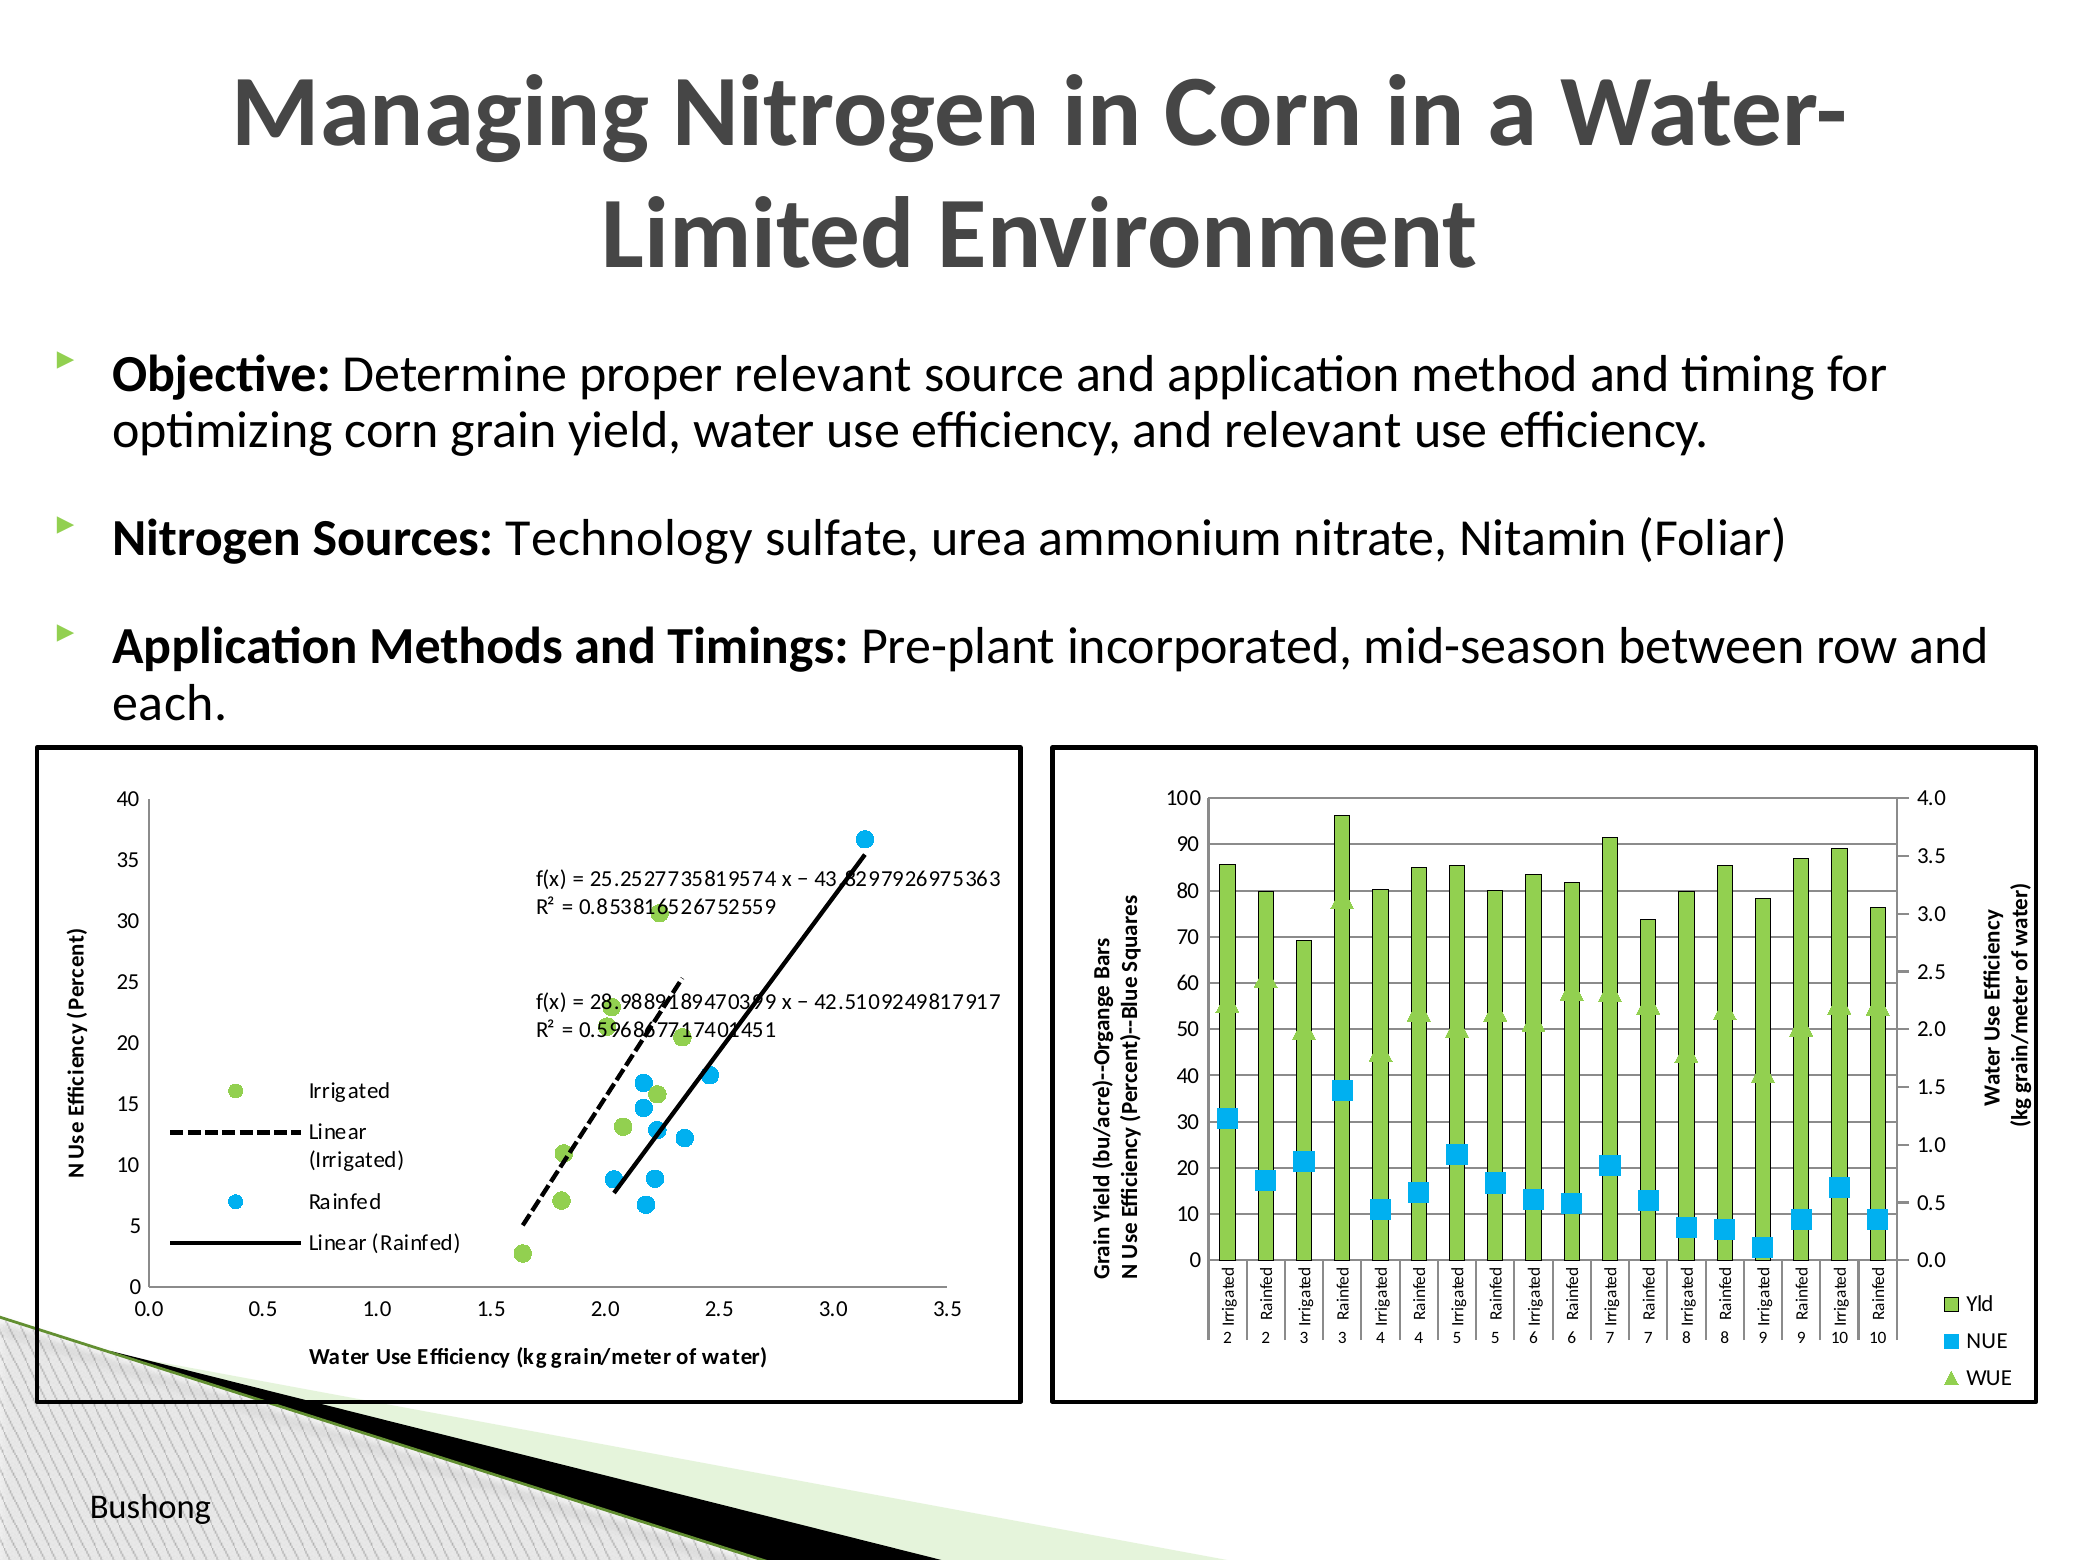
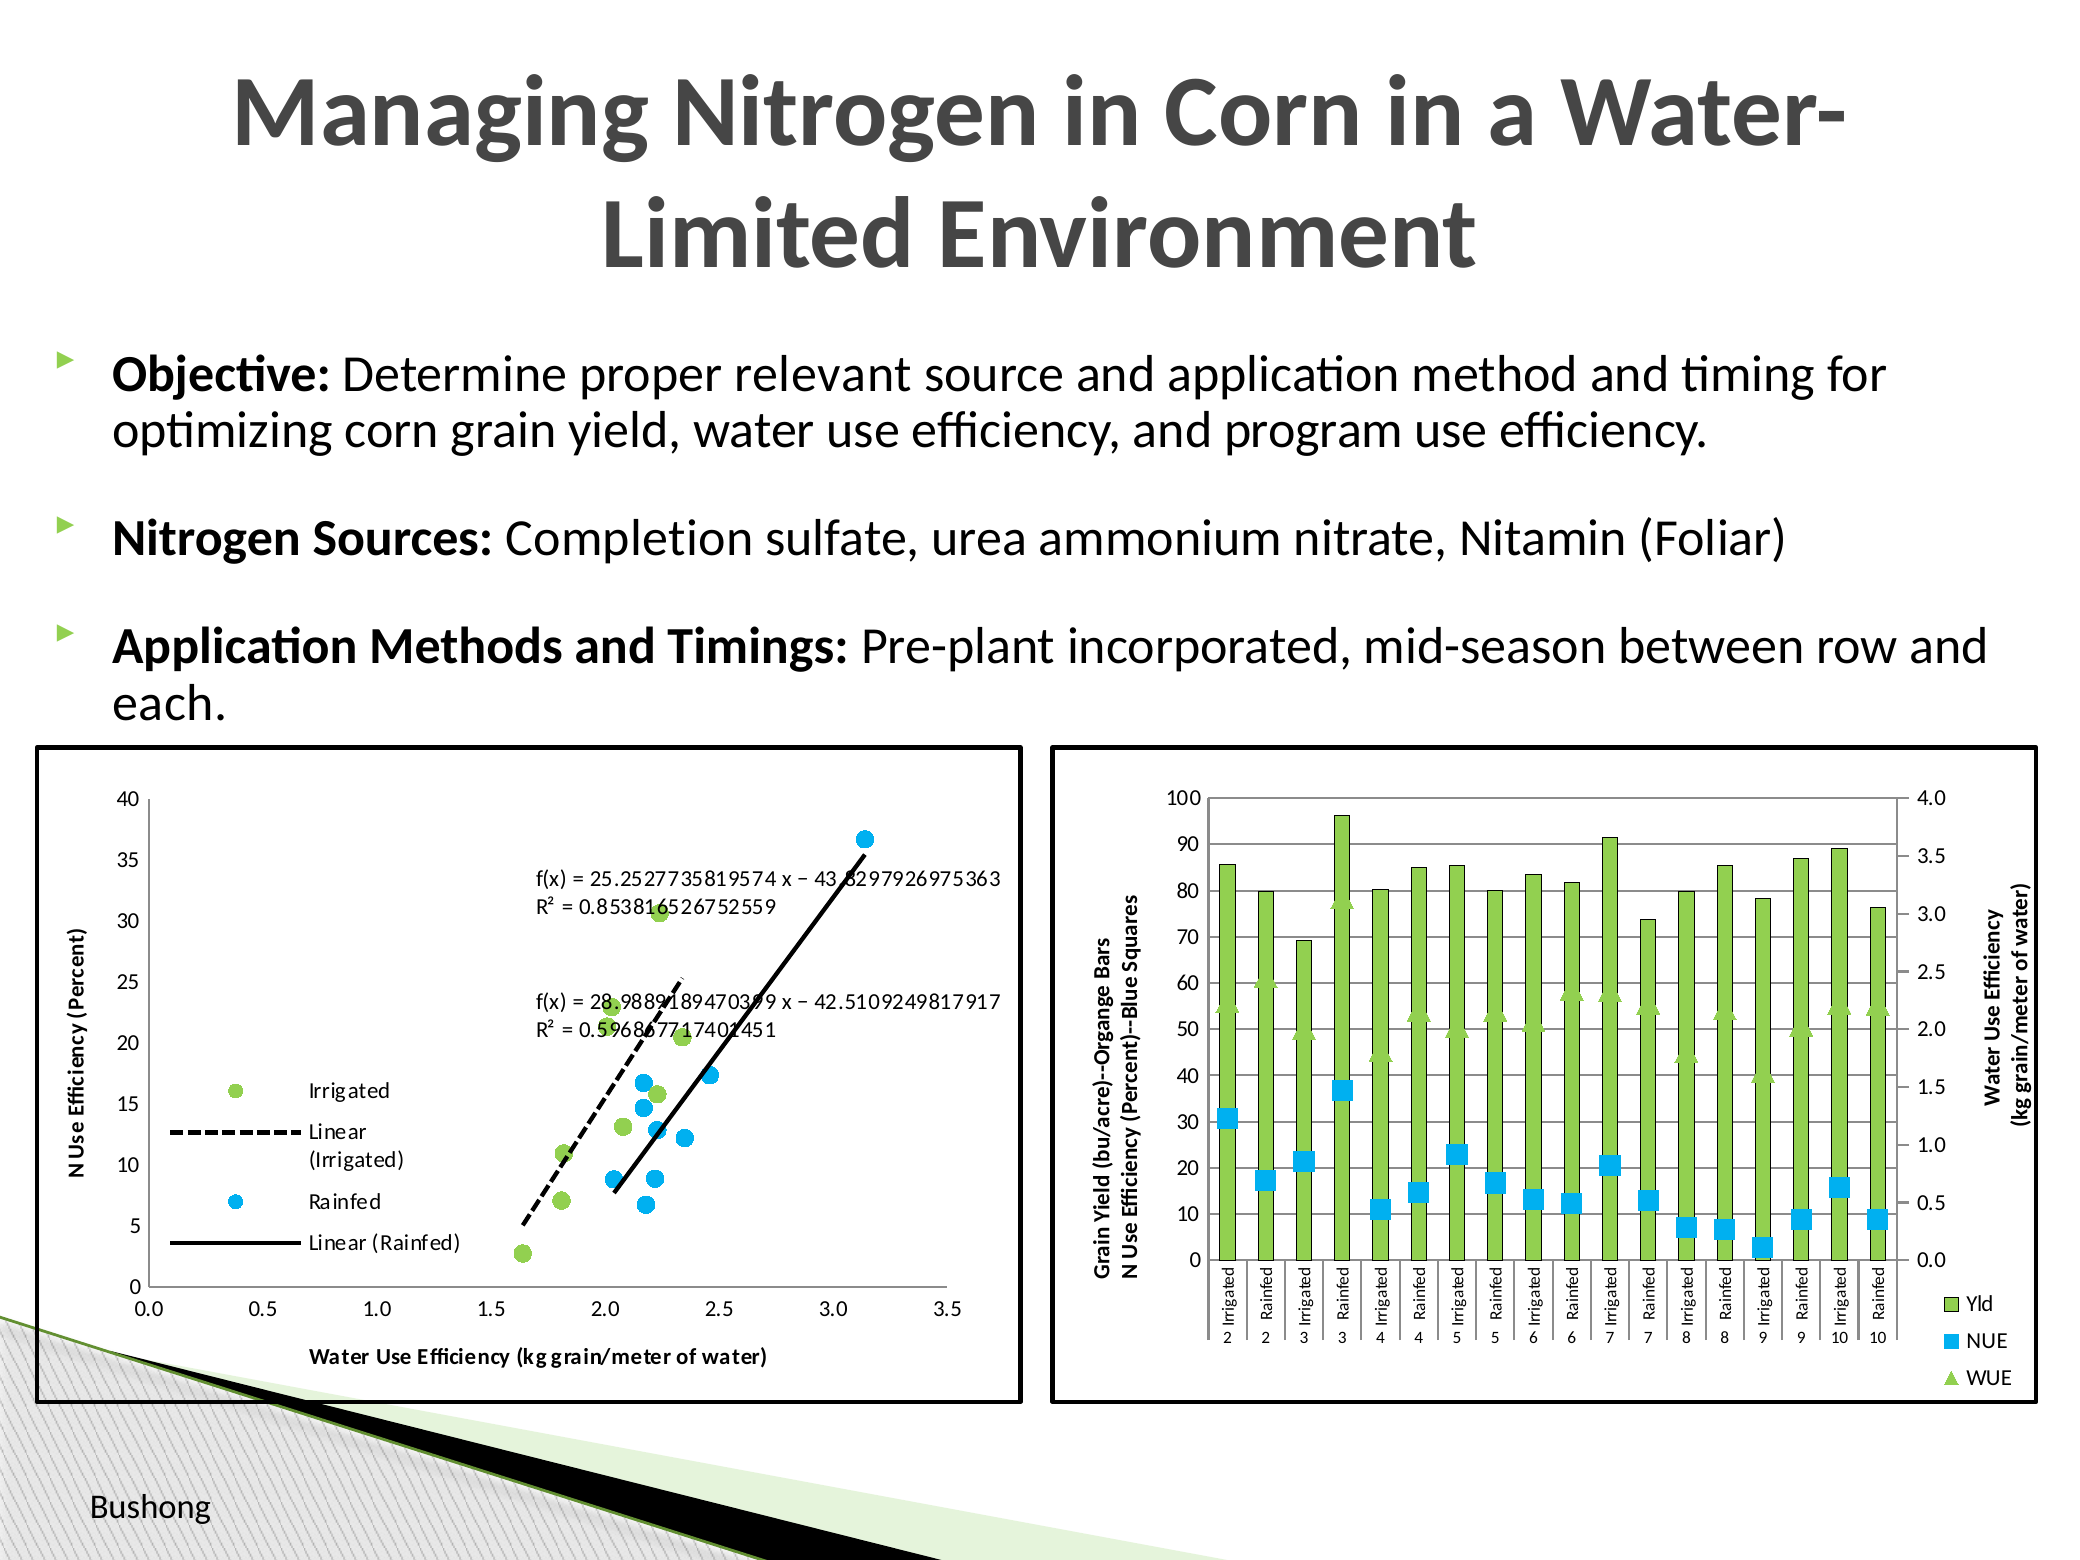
and relevant: relevant -> program (1314, 431)
Technology: Technology -> Completion (629, 539)
